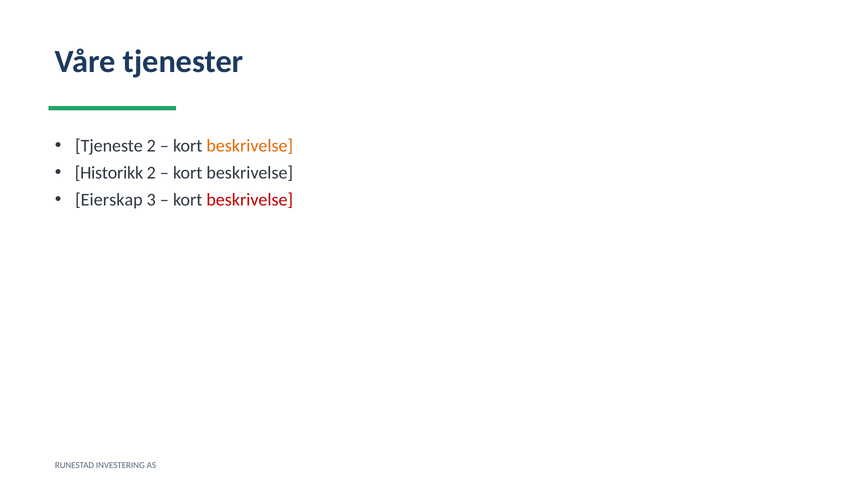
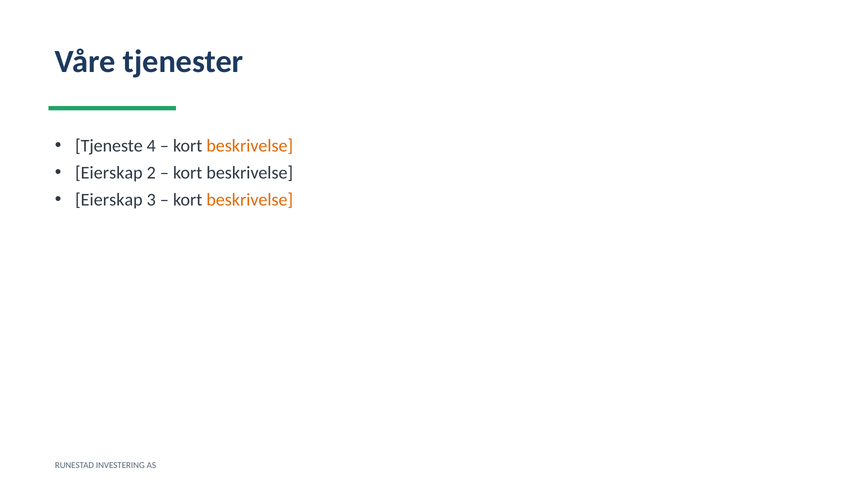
Tjeneste 2: 2 -> 4 (151, 146)
Historikk: Historikk -> Eierskap (109, 173)
beskrivelse colour: red -> orange (250, 200)
